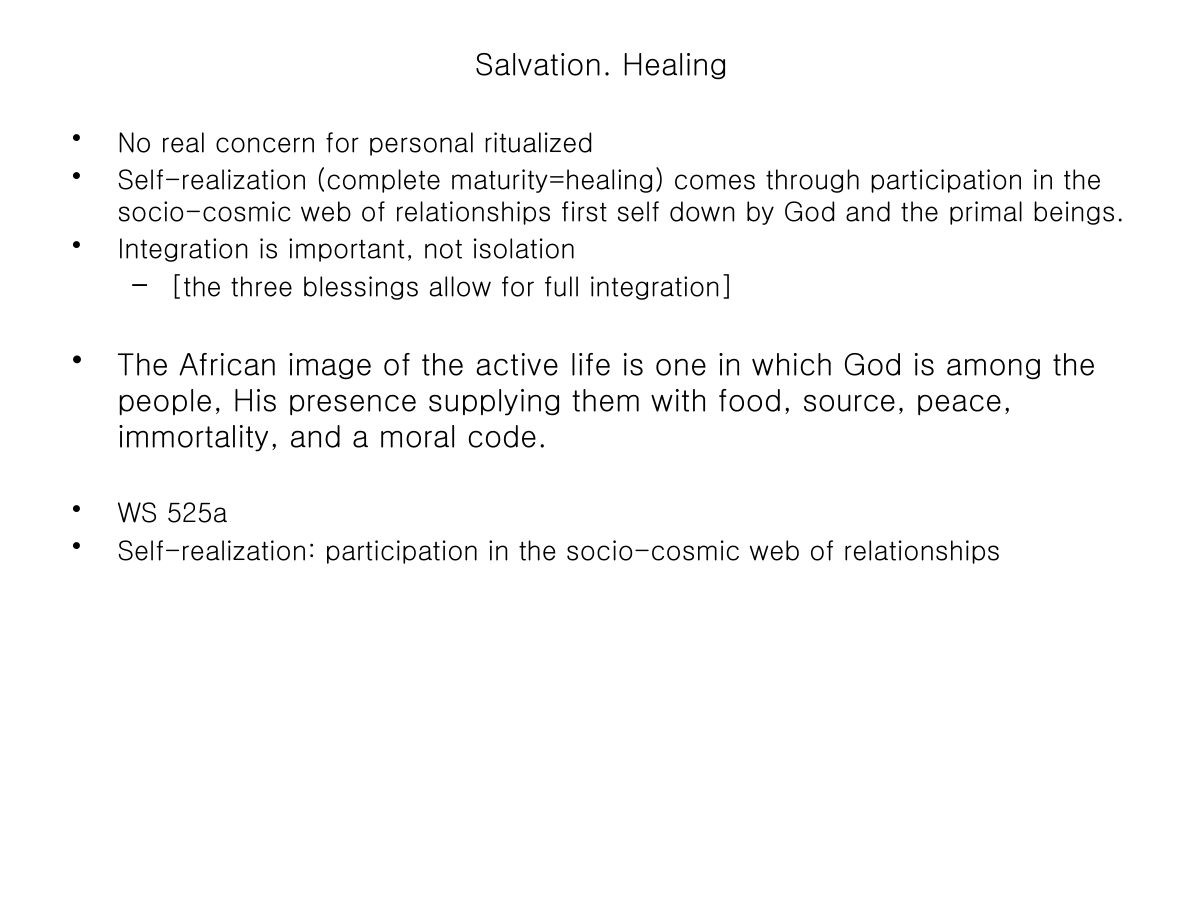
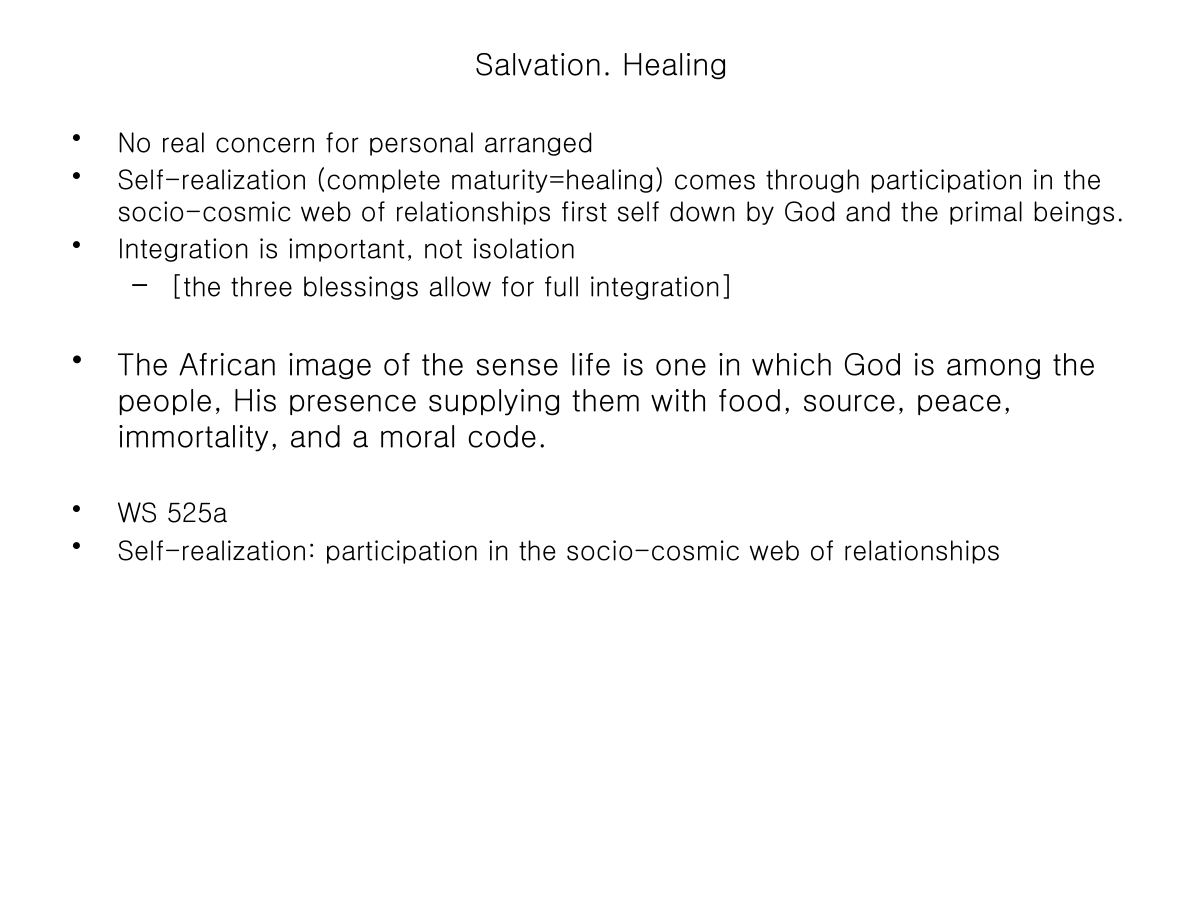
ritualized: ritualized -> arranged (539, 143)
active: active -> sense (517, 365)
